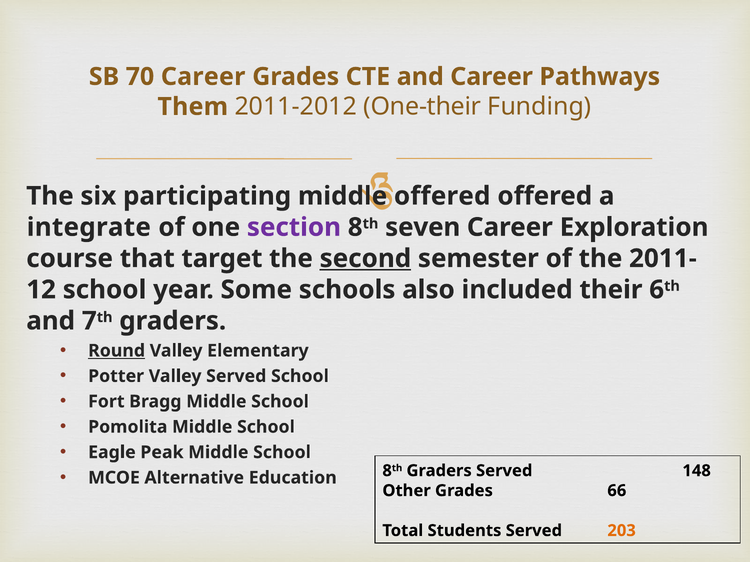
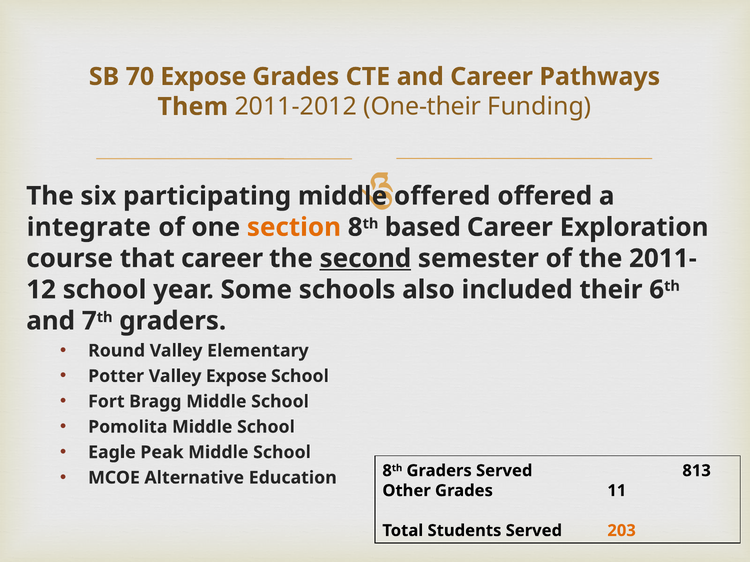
70 Career: Career -> Expose (203, 77)
section colour: purple -> orange (294, 227)
seven: seven -> based (423, 227)
that target: target -> career (222, 259)
Round underline: present -> none (117, 351)
Valley Served: Served -> Expose (236, 376)
148: 148 -> 813 (697, 471)
66: 66 -> 11 (617, 491)
